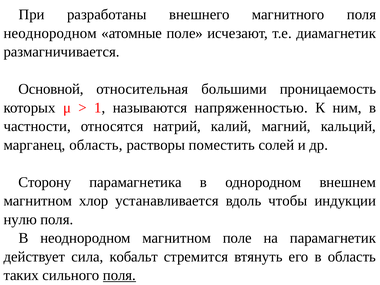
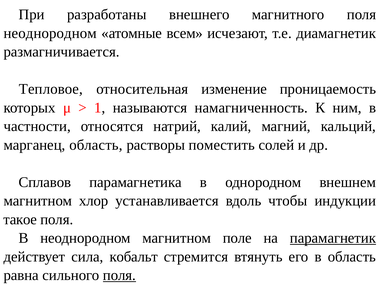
атомные поле: поле -> всем (185, 33)
Основной: Основной -> Тепловое (51, 89)
большими: большими -> изменение (234, 89)
напряженностью: напряженностью -> намагниченность (251, 108)
Сторону: Сторону -> Сплавов (45, 182)
нулю: нулю -> такое (20, 219)
парамагнетик underline: none -> present (333, 238)
таких: таких -> равна (21, 275)
